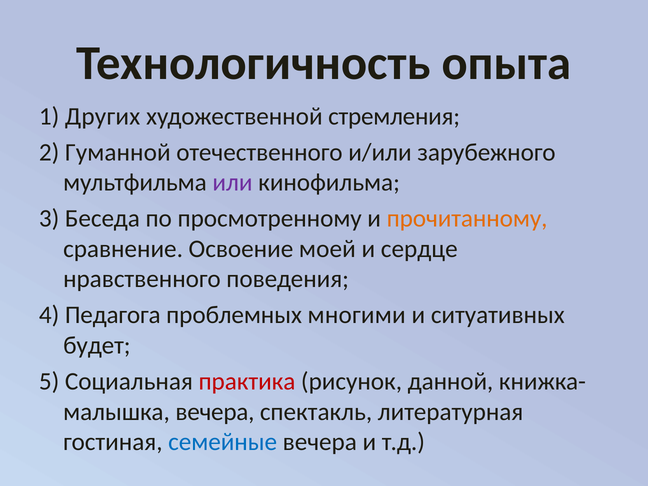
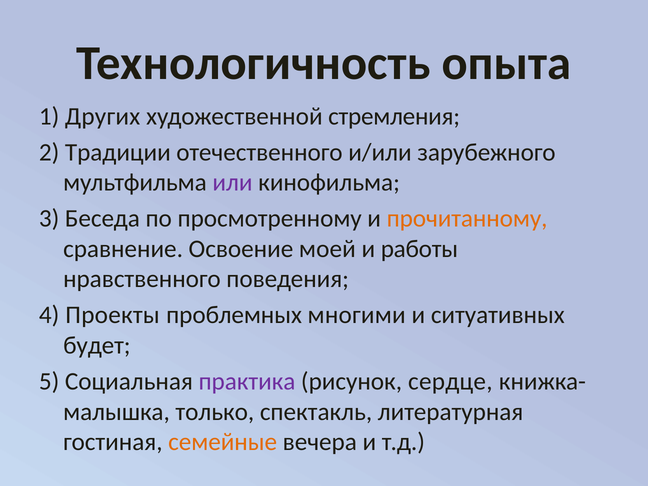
Гуманной: Гуманной -> Традиции (118, 152)
сердце: сердце -> работы (419, 249)
Педагога: Педагога -> Проекты (113, 315)
практика colour: red -> purple (247, 381)
данной: данной -> сердце (450, 381)
вечера: вечера -> только (215, 412)
семейные colour: blue -> orange (223, 442)
